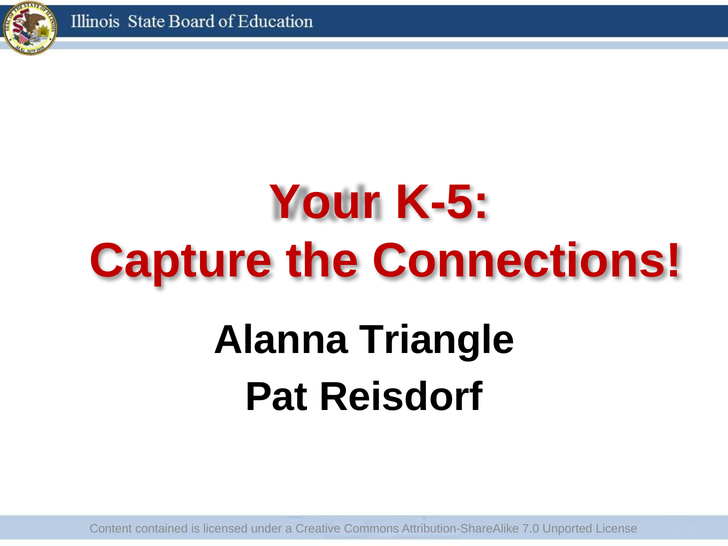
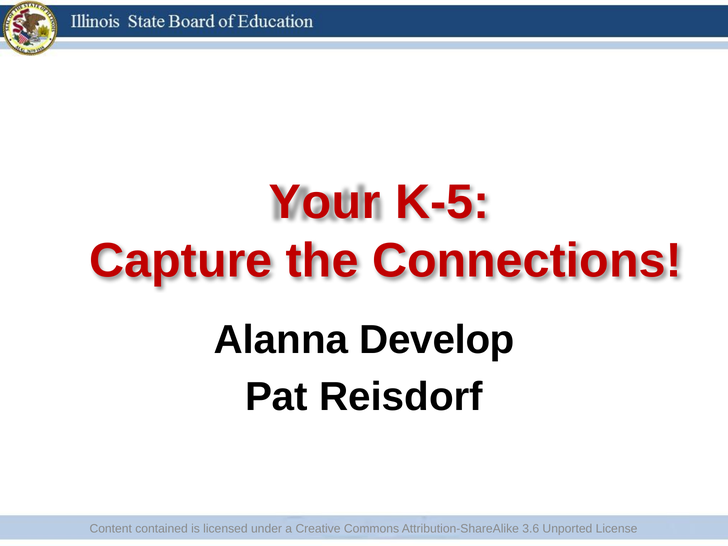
Triangle: Triangle -> Develop (437, 340)
7.0: 7.0 -> 3.6 (531, 529)
